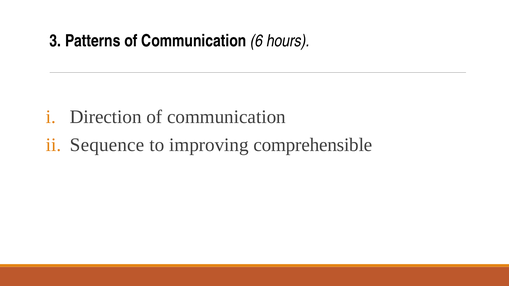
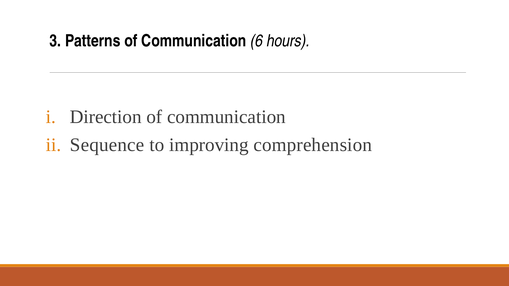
comprehensible: comprehensible -> comprehension (313, 145)
